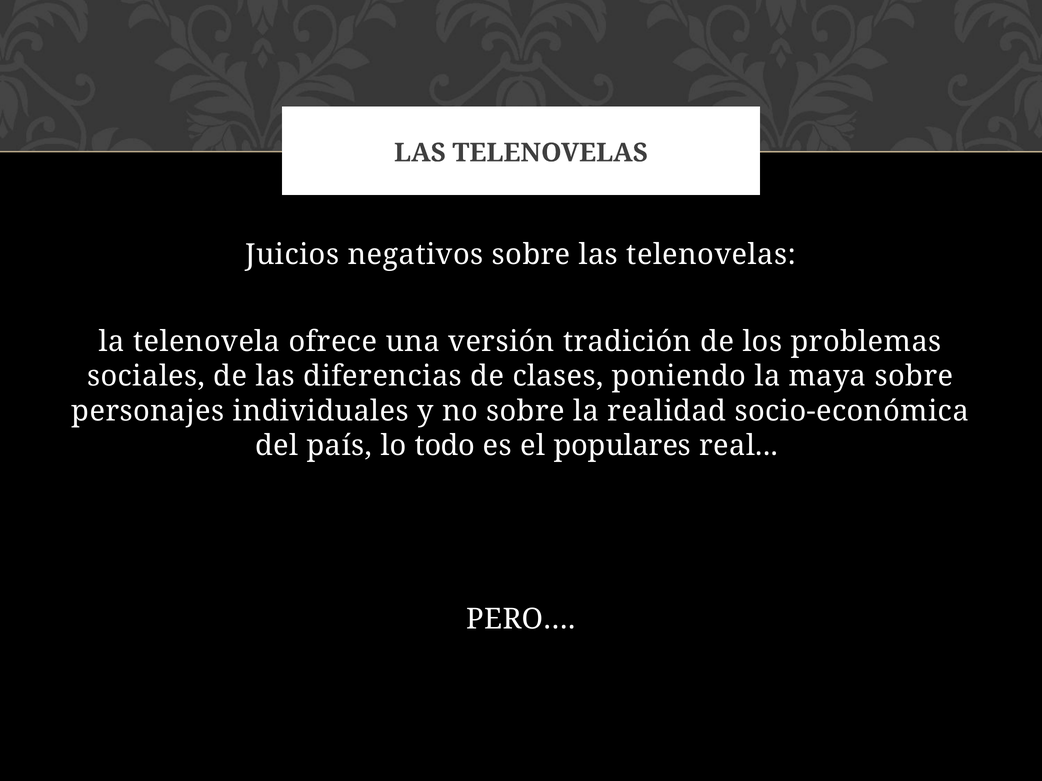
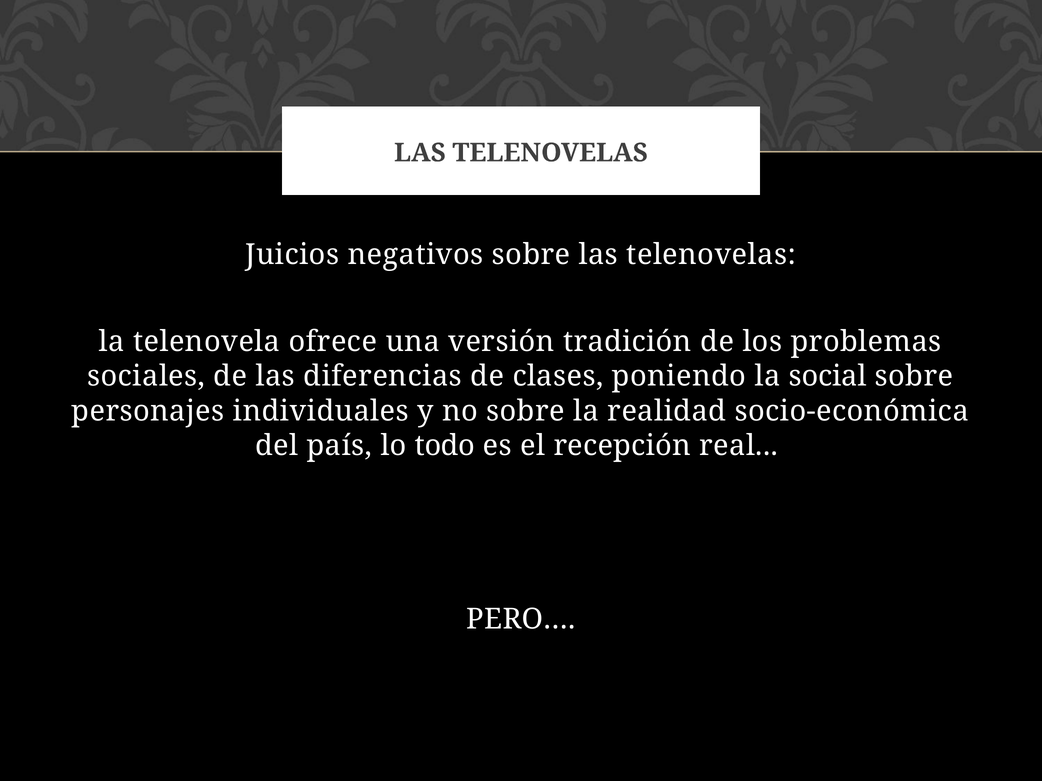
maya: maya -> social (828, 377)
populares: populares -> recepción (622, 446)
